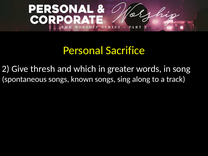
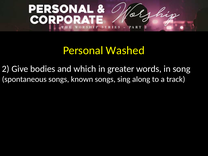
Sacrifice: Sacrifice -> Washed (125, 50)
thresh: thresh -> bodies (43, 69)
